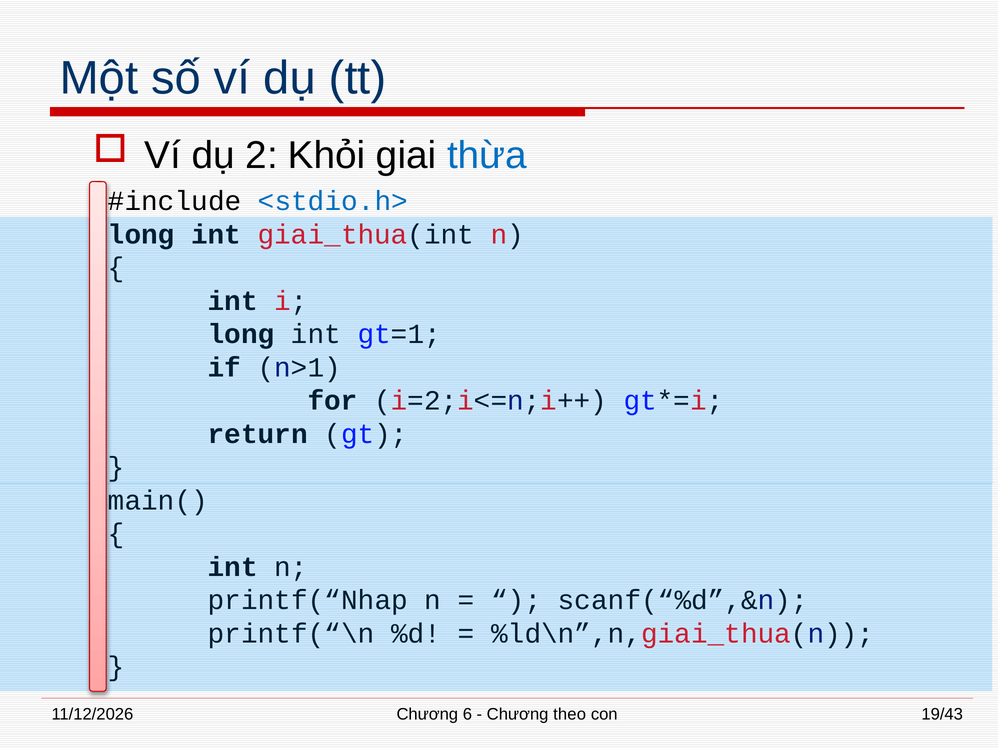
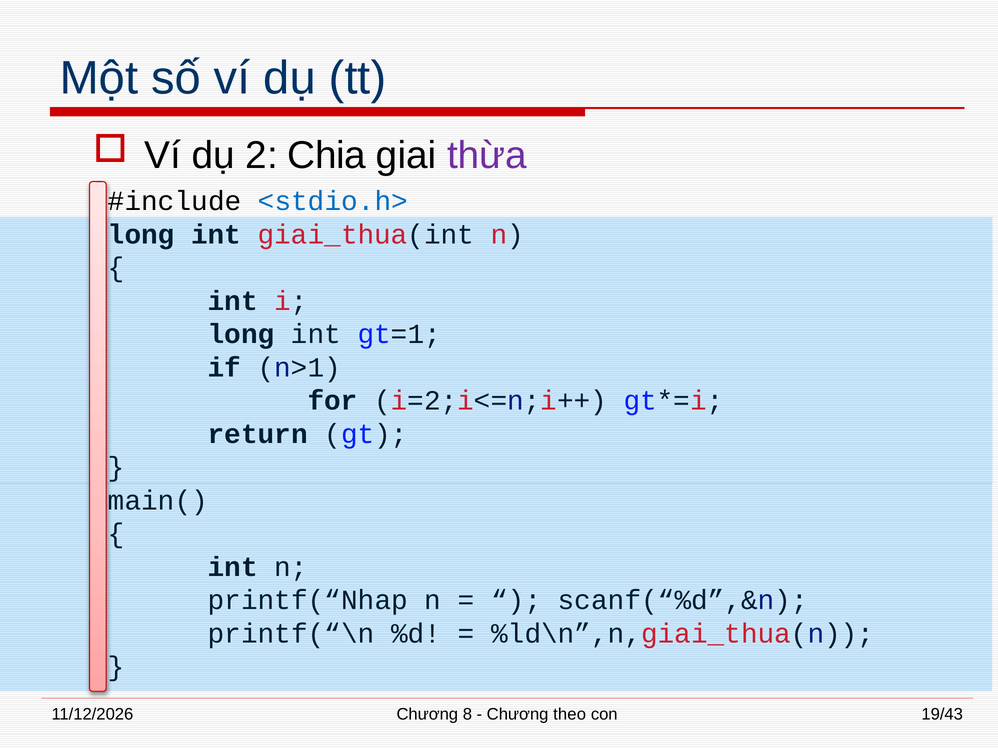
Khỏi: Khỏi -> Chia (327, 156)
thừa colour: blue -> purple (487, 156)
6: 6 -> 8 (467, 715)
